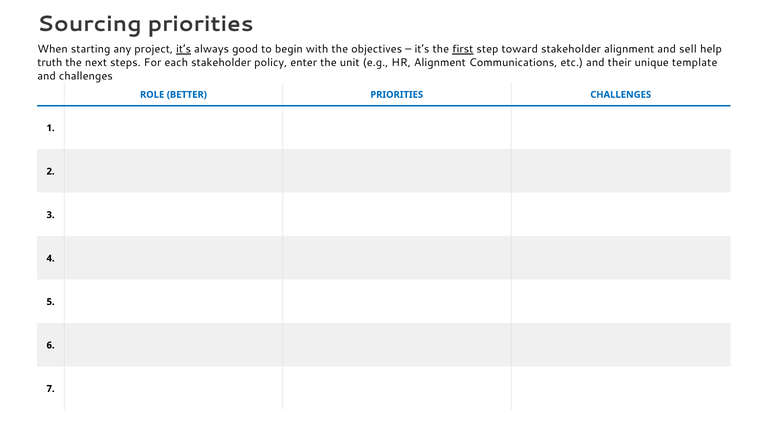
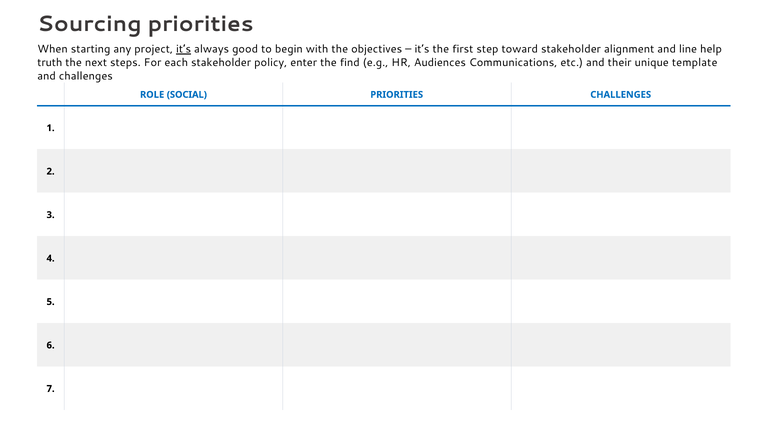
first underline: present -> none (463, 49)
sell: sell -> line (688, 49)
unit: unit -> find (350, 63)
HR Alignment: Alignment -> Audiences (440, 63)
BETTER: BETTER -> SOCIAL (187, 95)
